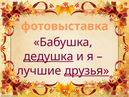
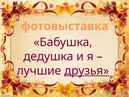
дедушка underline: present -> none (48, 56)
